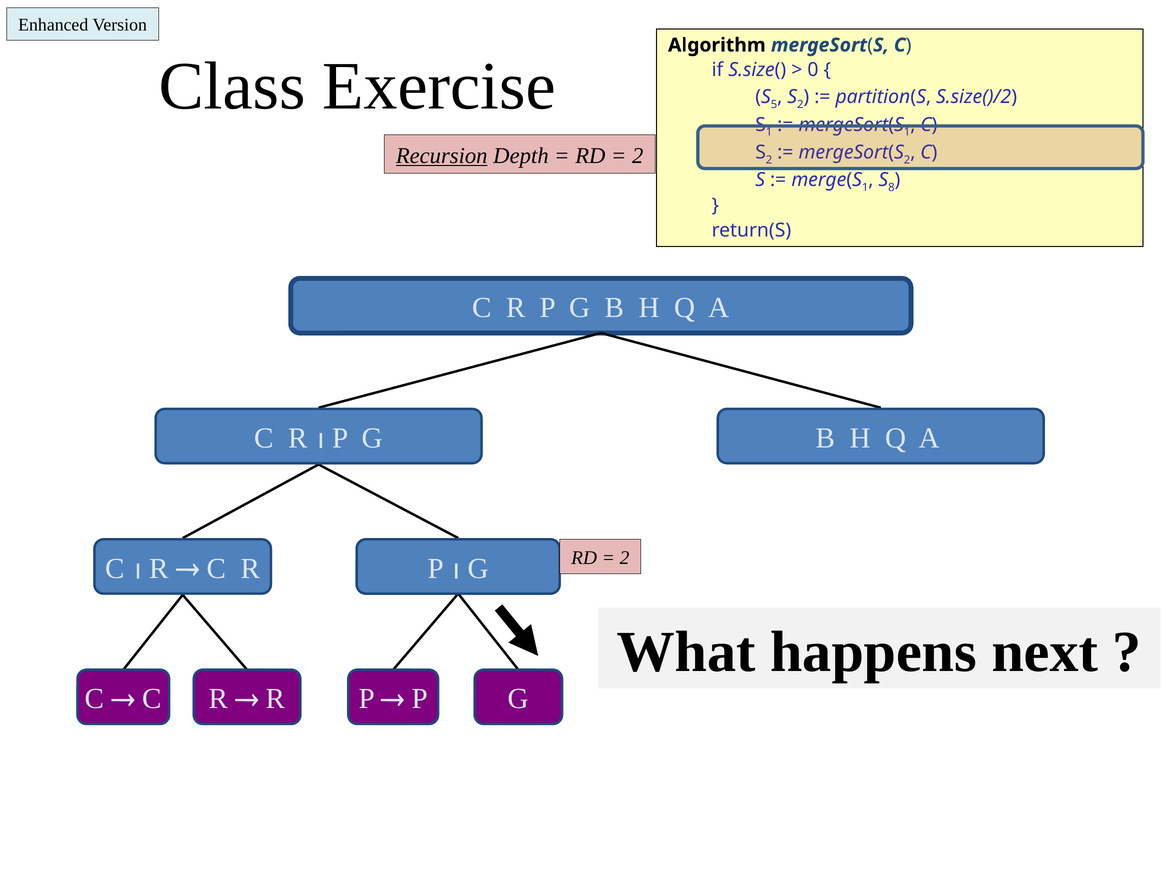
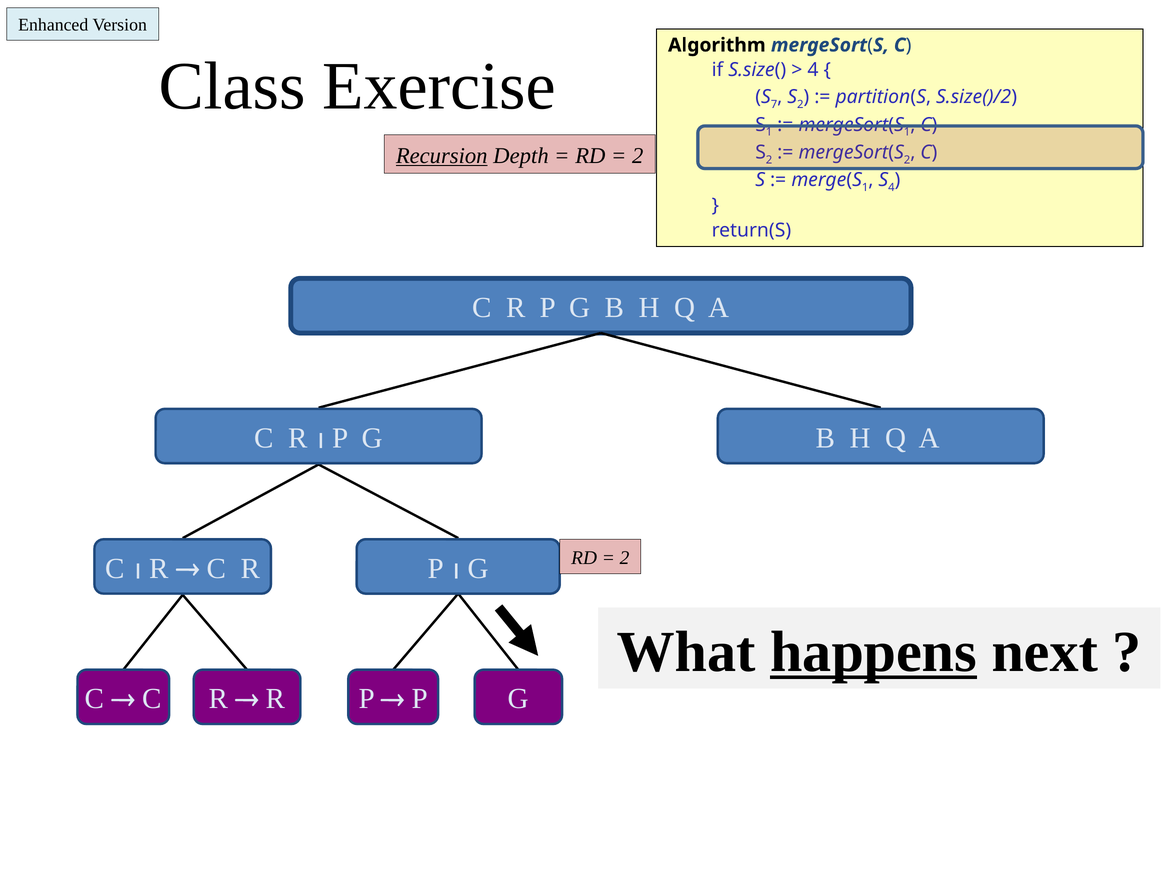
0: 0 -> 4 (813, 70)
5: 5 -> 7 (774, 105)
S 8: 8 -> 4 (891, 188)
happens underline: none -> present (874, 652)
